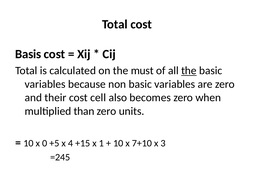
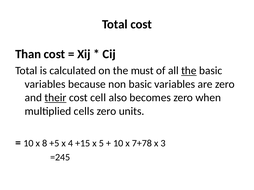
Basis: Basis -> Than (28, 54)
their underline: none -> present (56, 98)
than: than -> cells (84, 111)
0: 0 -> 8 (45, 144)
1: 1 -> 5 (101, 144)
7+10: 7+10 -> 7+78 (142, 144)
